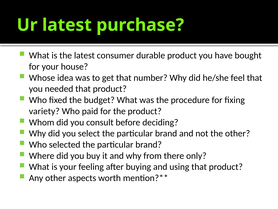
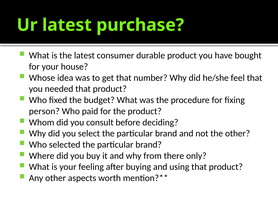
variety: variety -> person (44, 111)
